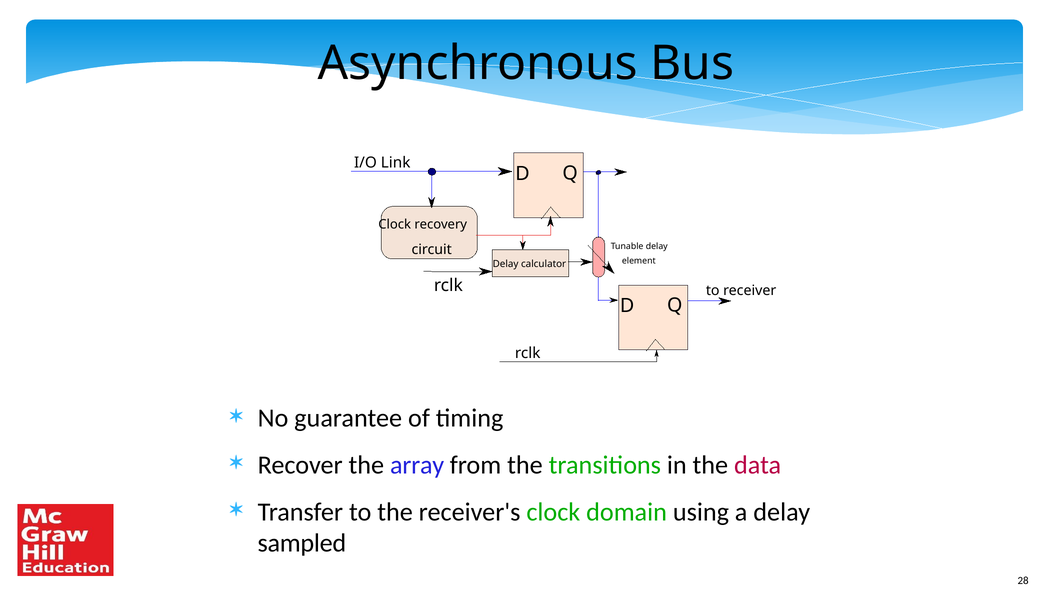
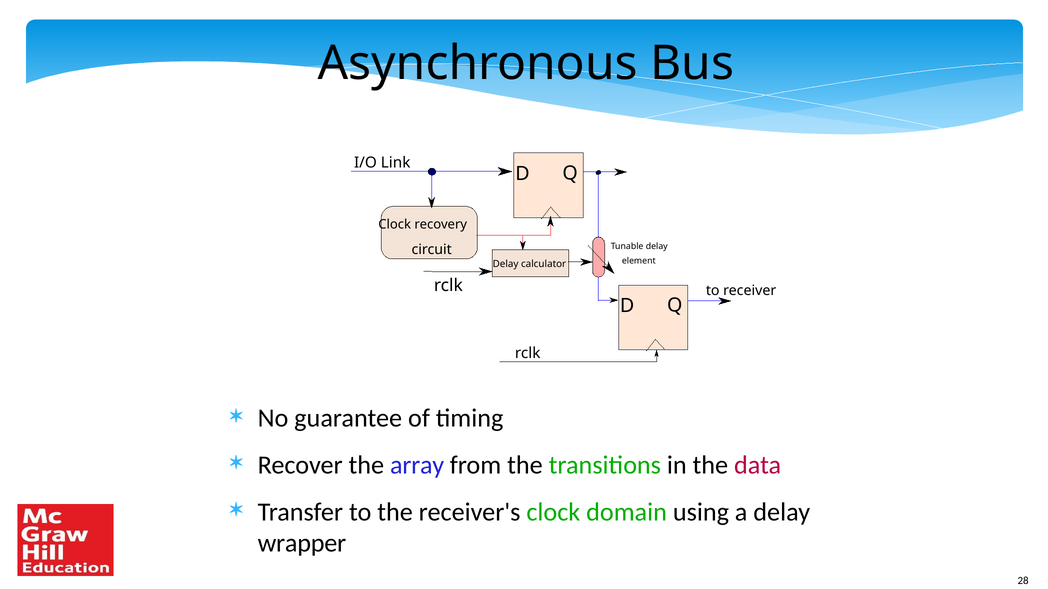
sampled: sampled -> wrapper (302, 544)
